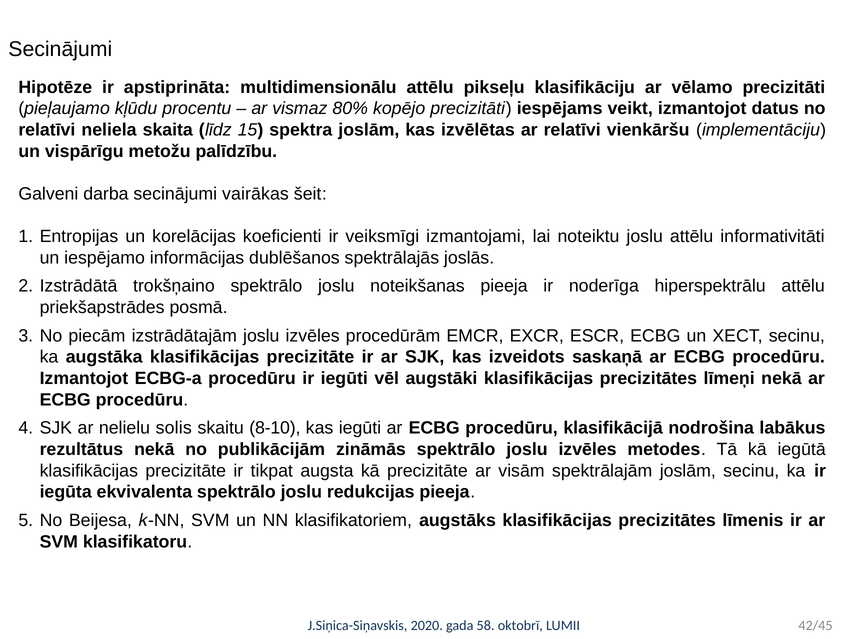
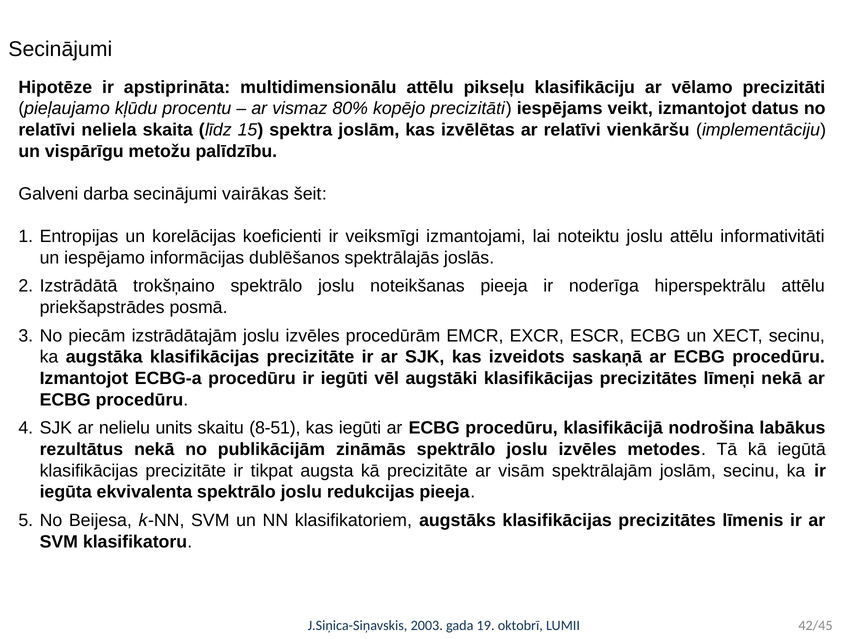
solis: solis -> units (174, 428)
8-10: 8-10 -> 8-51 (275, 428)
2020: 2020 -> 2003 (427, 625)
58: 58 -> 19 (486, 625)
